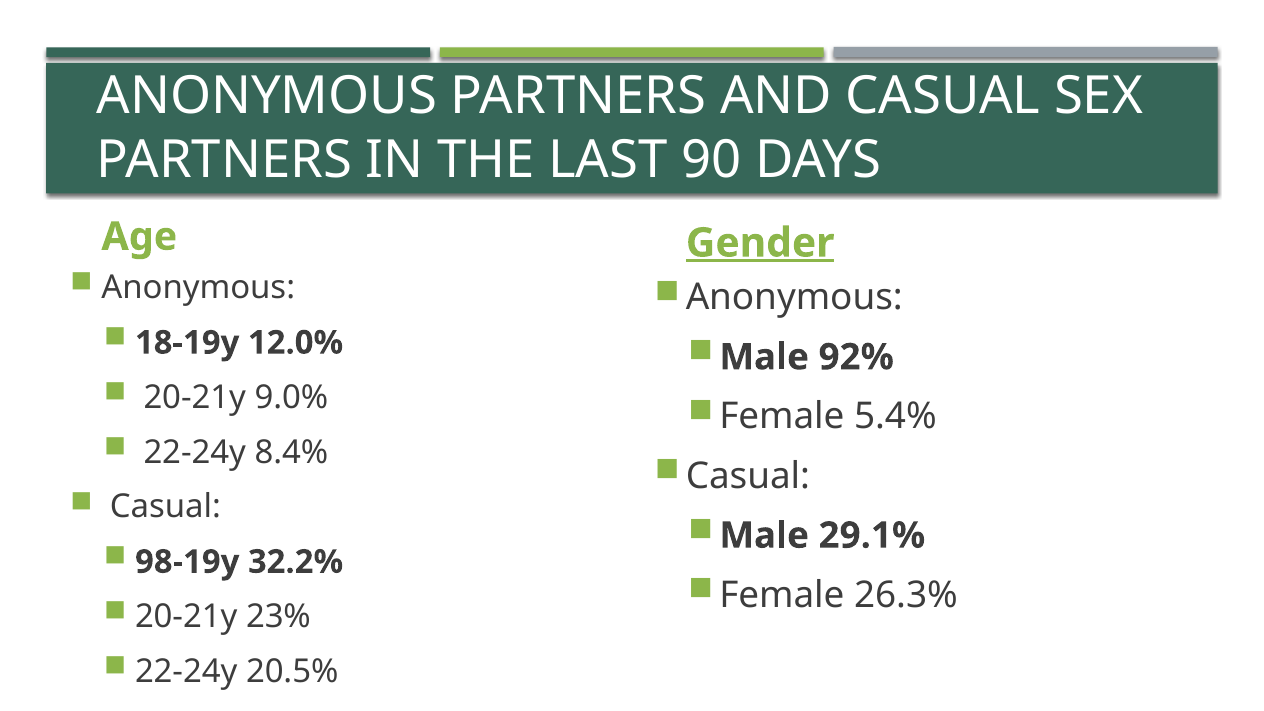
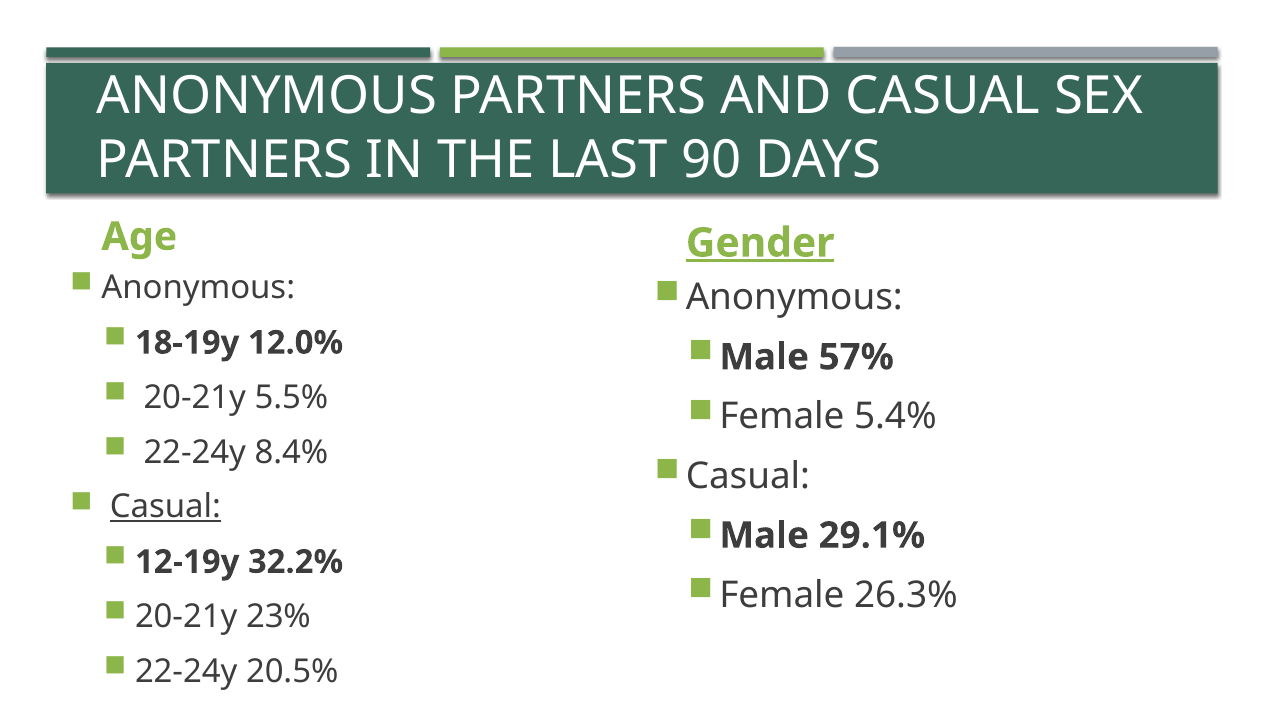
92%: 92% -> 57% (856, 357)
9.0%: 9.0% -> 5.5% (291, 398)
Casual underline: none -> present (165, 507)
98-19y: 98-19y -> 12-19y (187, 562)
